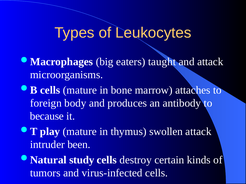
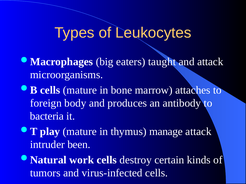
because: because -> bacteria (47, 116)
swollen: swollen -> manage (166, 132)
study: study -> work (82, 160)
